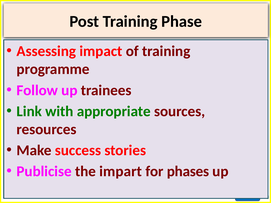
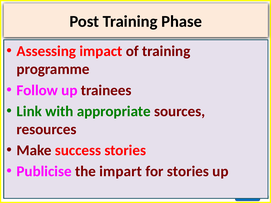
for phases: phases -> stories (188, 172)
